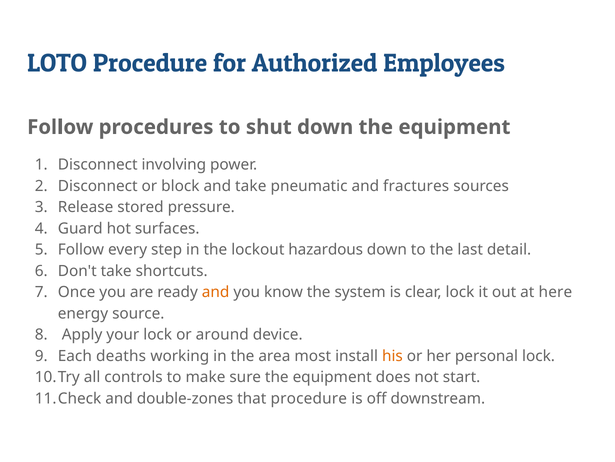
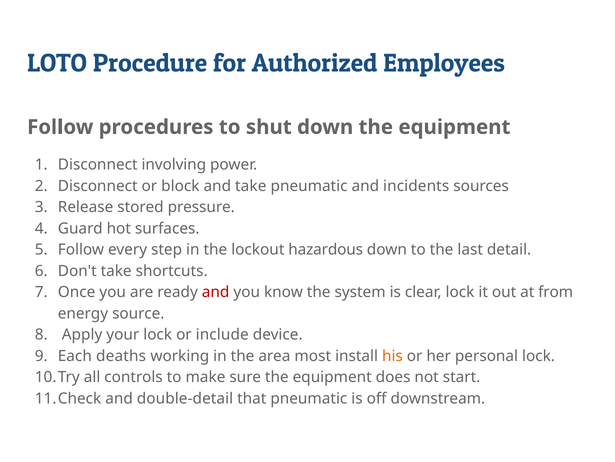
fractures: fractures -> incidents (416, 186)
and colour: orange -> red (216, 292)
here: here -> from (556, 292)
around: around -> include (222, 334)
double-zones: double-zones -> double-detail (185, 398)
that procedure: procedure -> pneumatic (309, 398)
